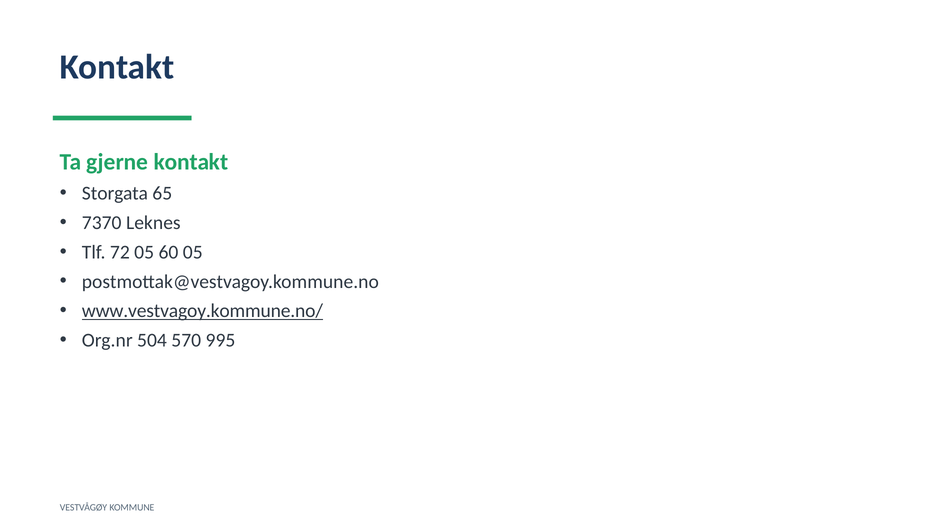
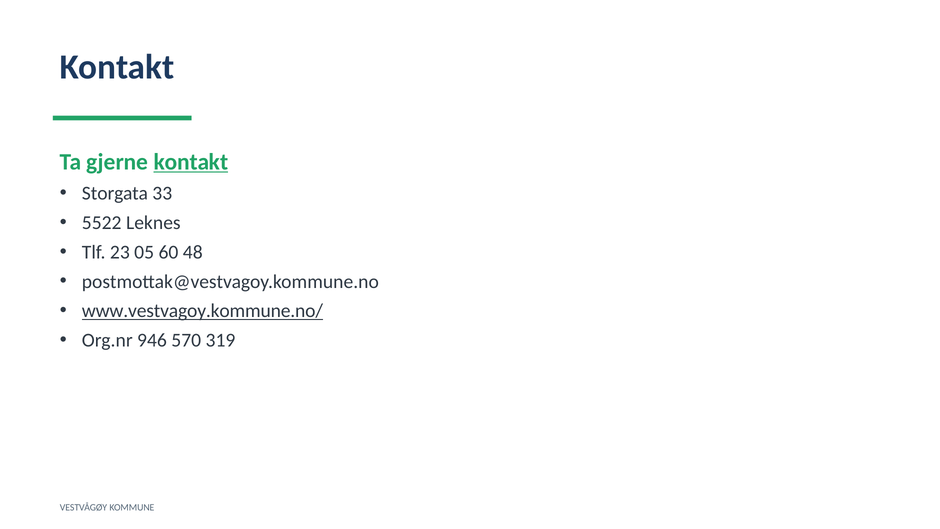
kontakt underline: none -> present (191, 162)
65: 65 -> 33 (162, 193)
7370: 7370 -> 5522 (102, 223)
72: 72 -> 23 (120, 252)
60 05: 05 -> 48 (193, 252)
504: 504 -> 946 (152, 340)
995: 995 -> 319 (220, 340)
